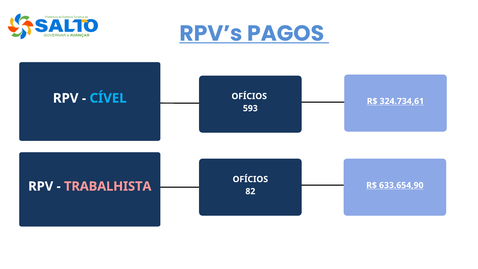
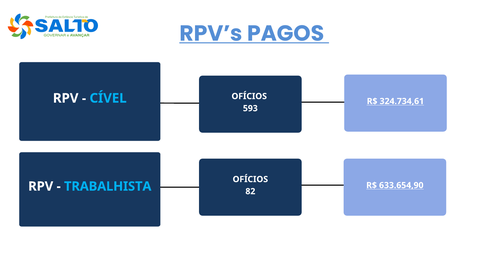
TRABALHISTA colour: pink -> light blue (108, 186)
